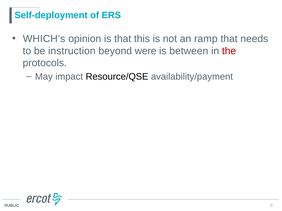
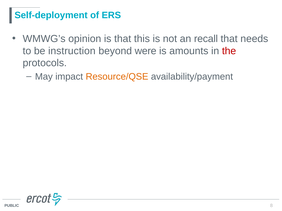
WHICH’s: WHICH’s -> WMWG’s (44, 39)
ramp: ramp -> recall (206, 39)
between: between -> amounts (189, 51)
Resource/QSE colour: black -> orange (117, 77)
